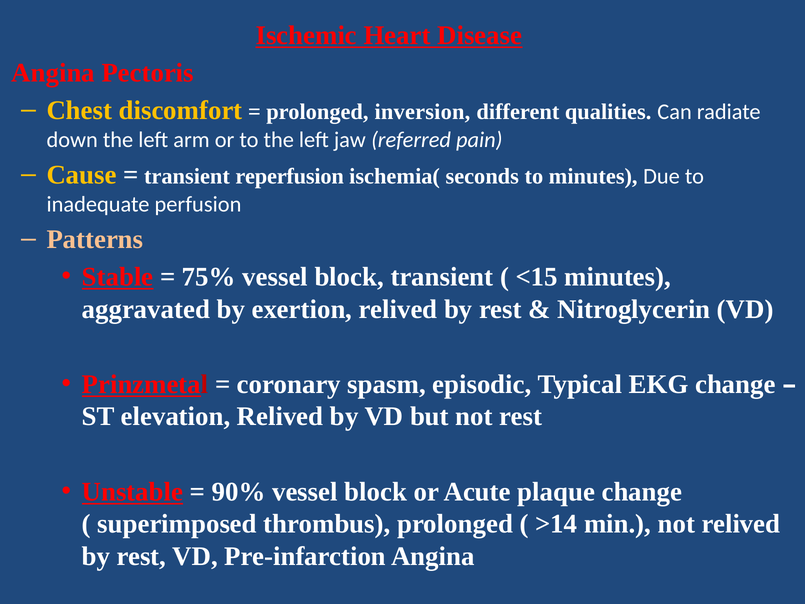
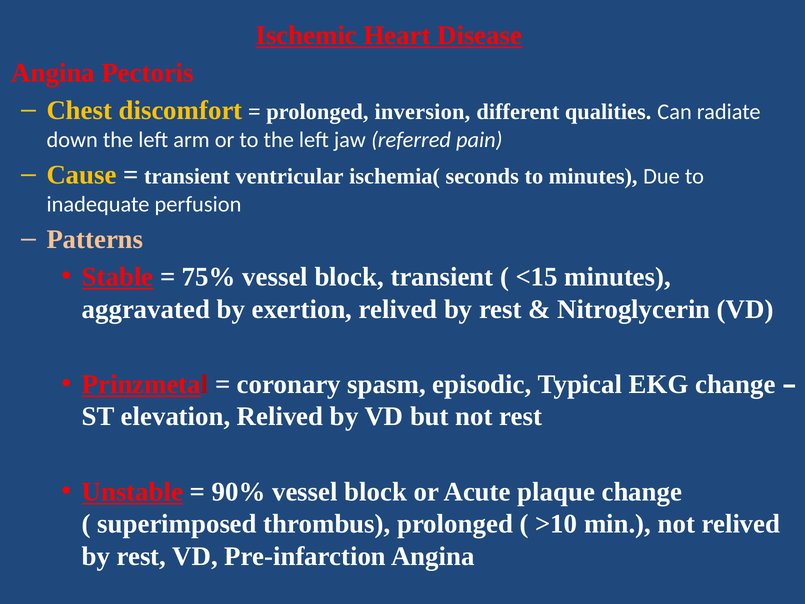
reperfusion: reperfusion -> ventricular (289, 176)
>14: >14 -> >10 (556, 524)
